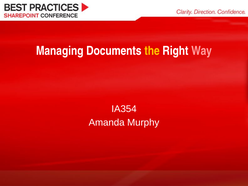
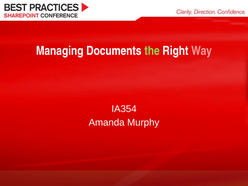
the colour: yellow -> light green (152, 51)
